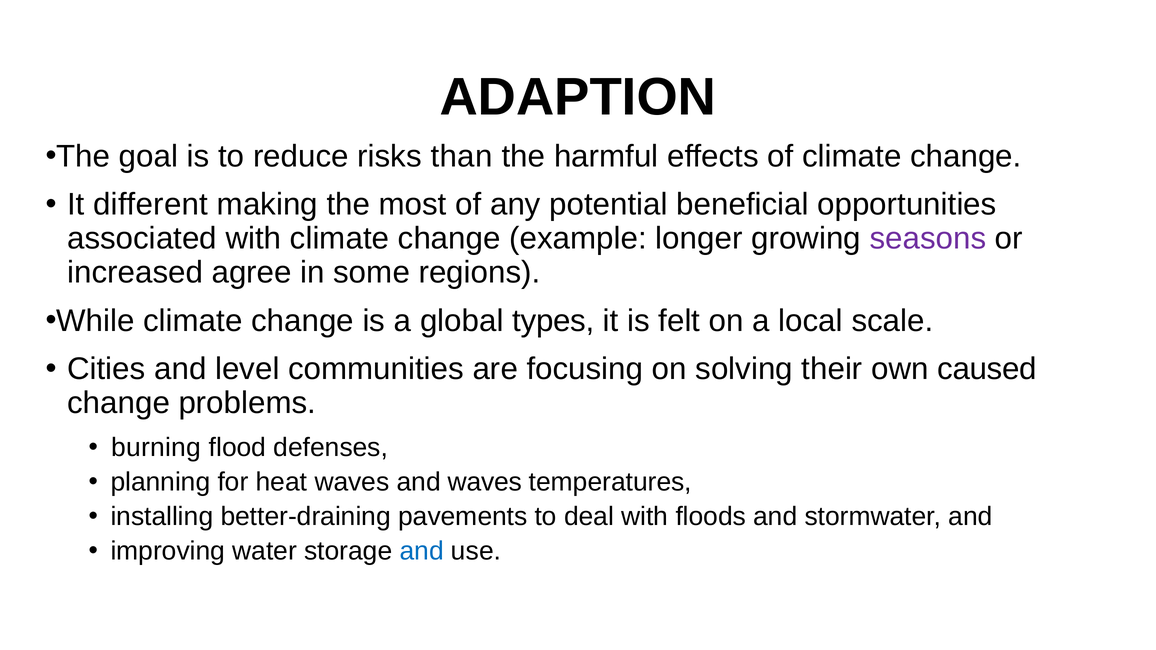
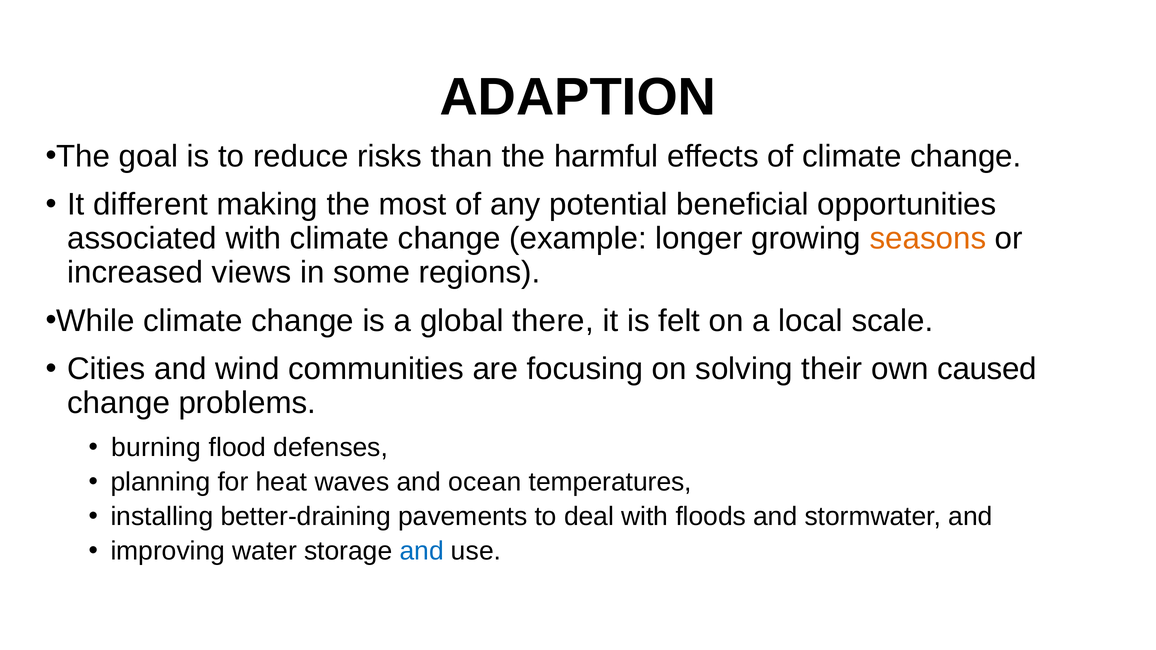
seasons colour: purple -> orange (928, 239)
agree: agree -> views (251, 272)
types: types -> there (553, 321)
level: level -> wind (247, 369)
and waves: waves -> ocean (485, 482)
